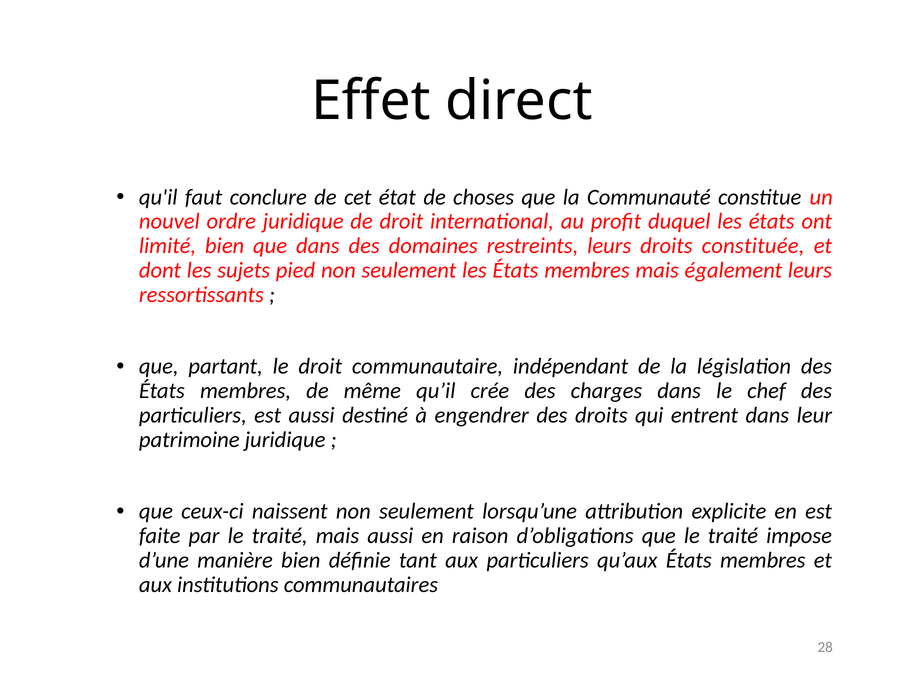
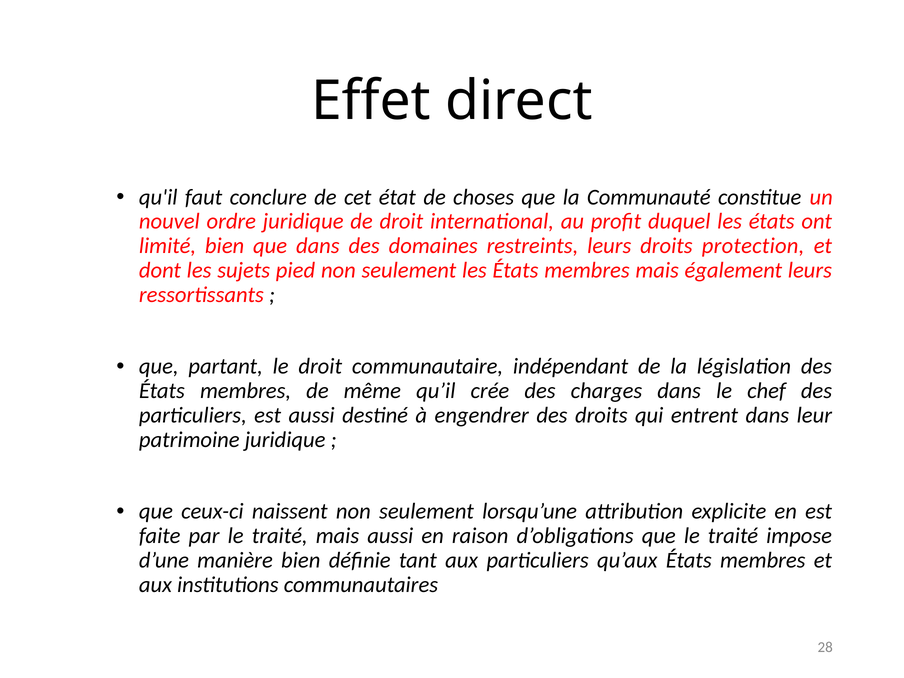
constituée: constituée -> protection (753, 246)
